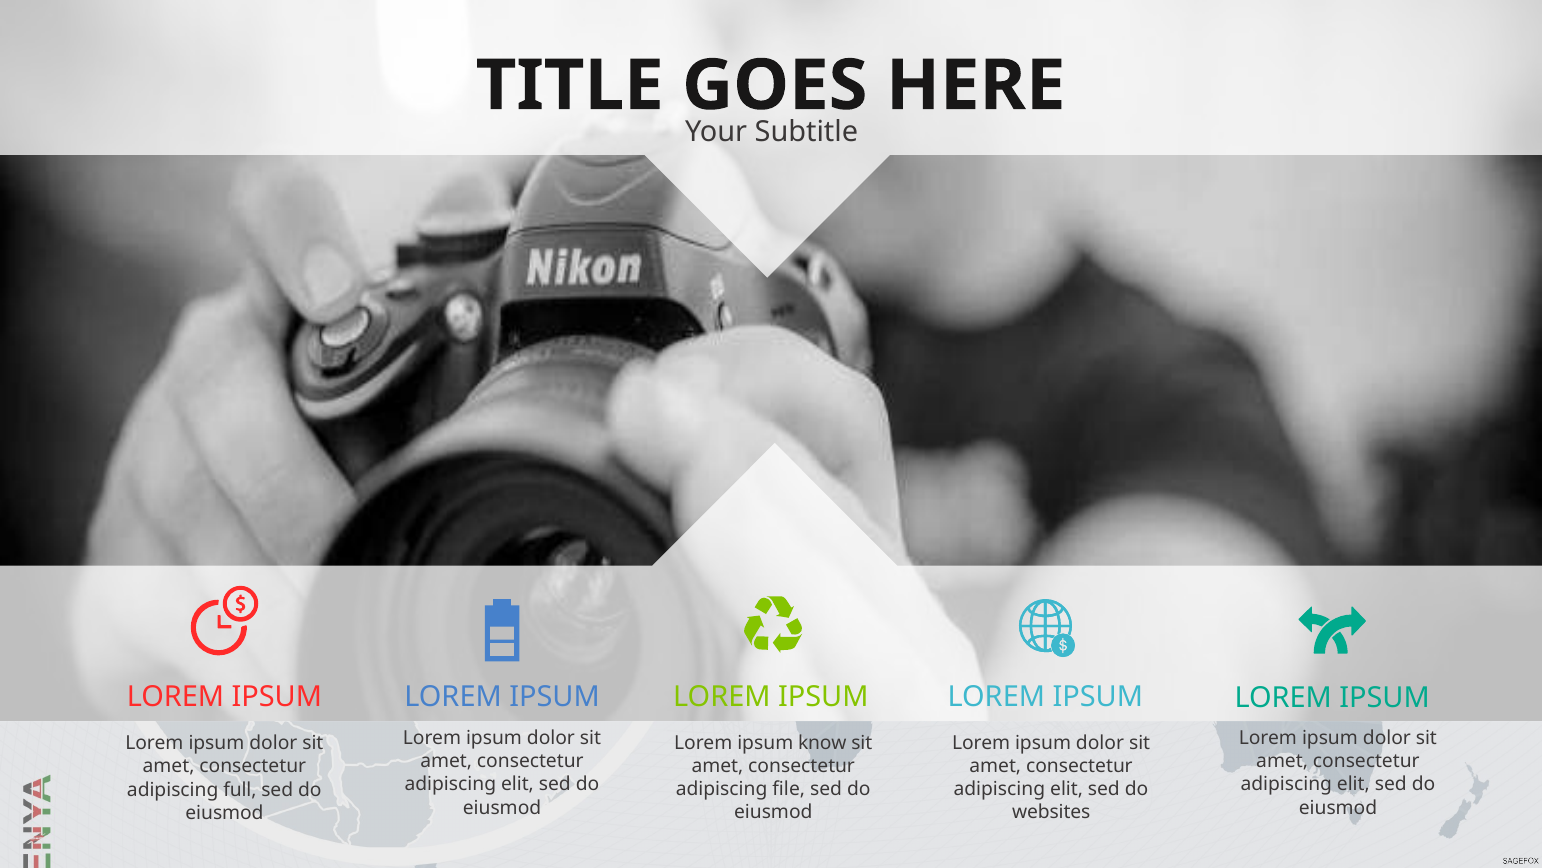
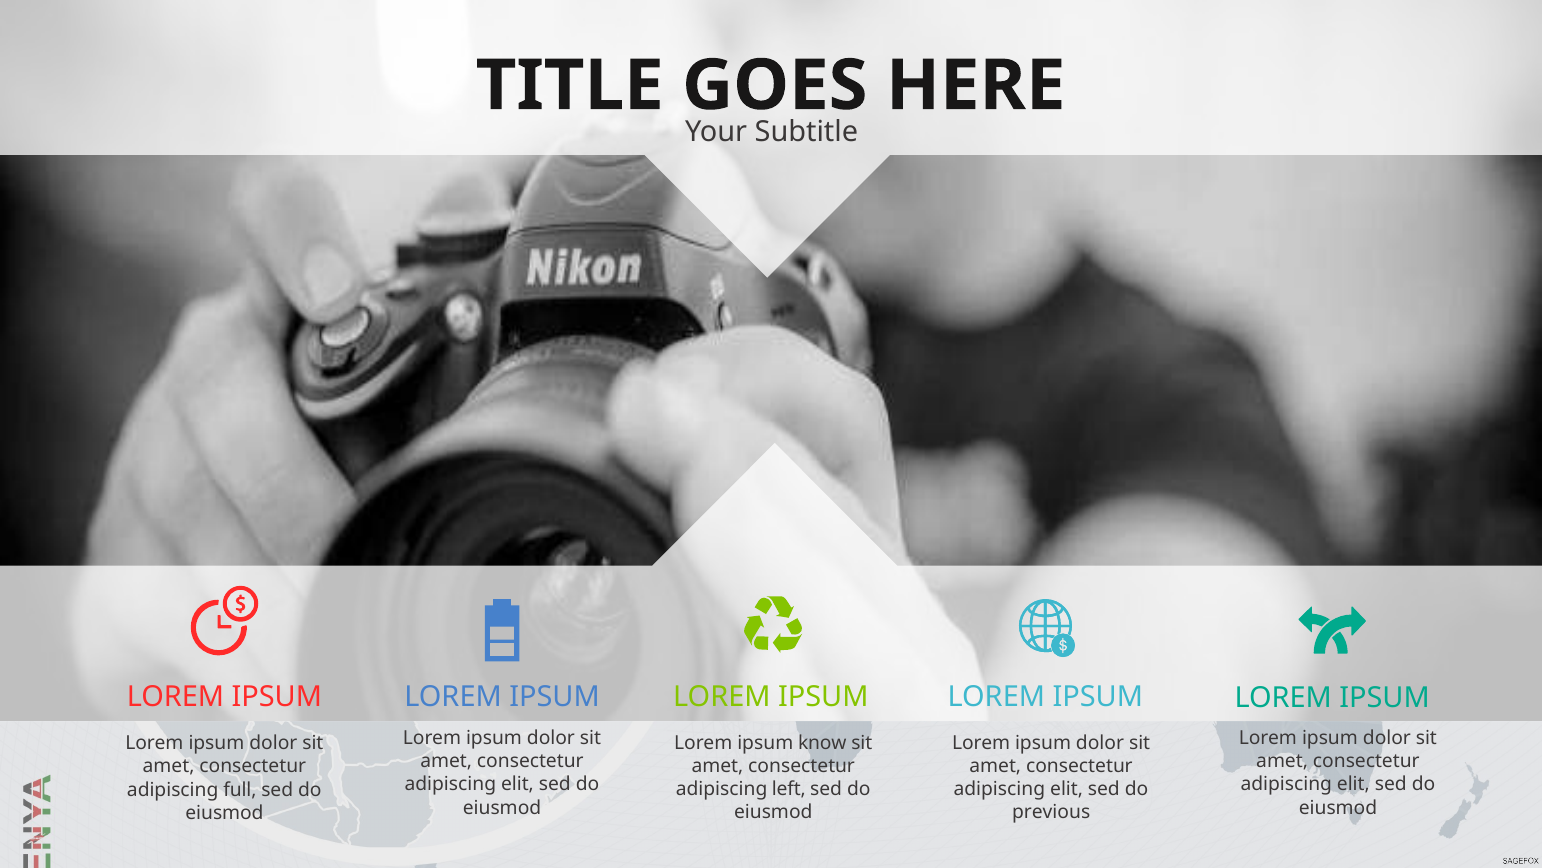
file: file -> left (789, 789)
websites: websites -> previous (1051, 812)
